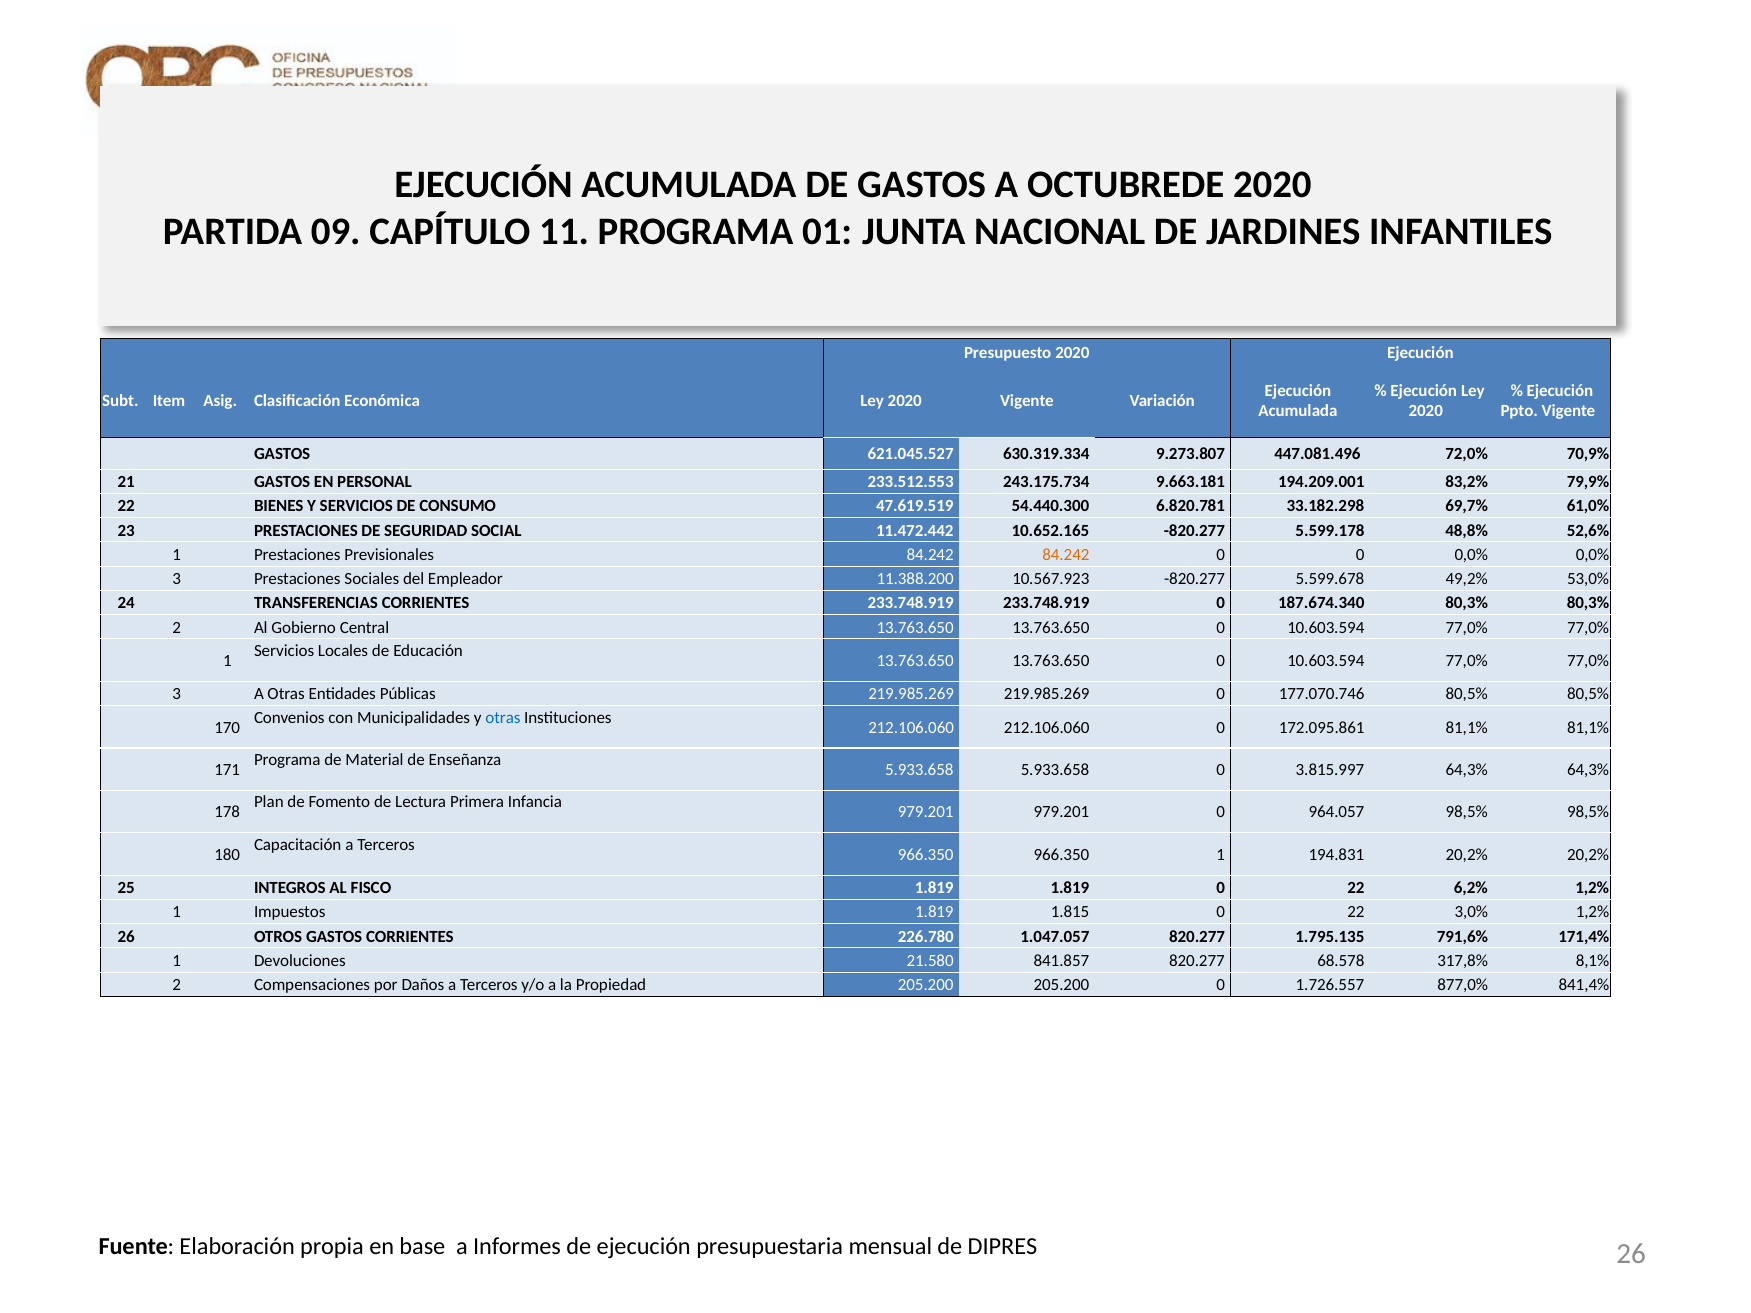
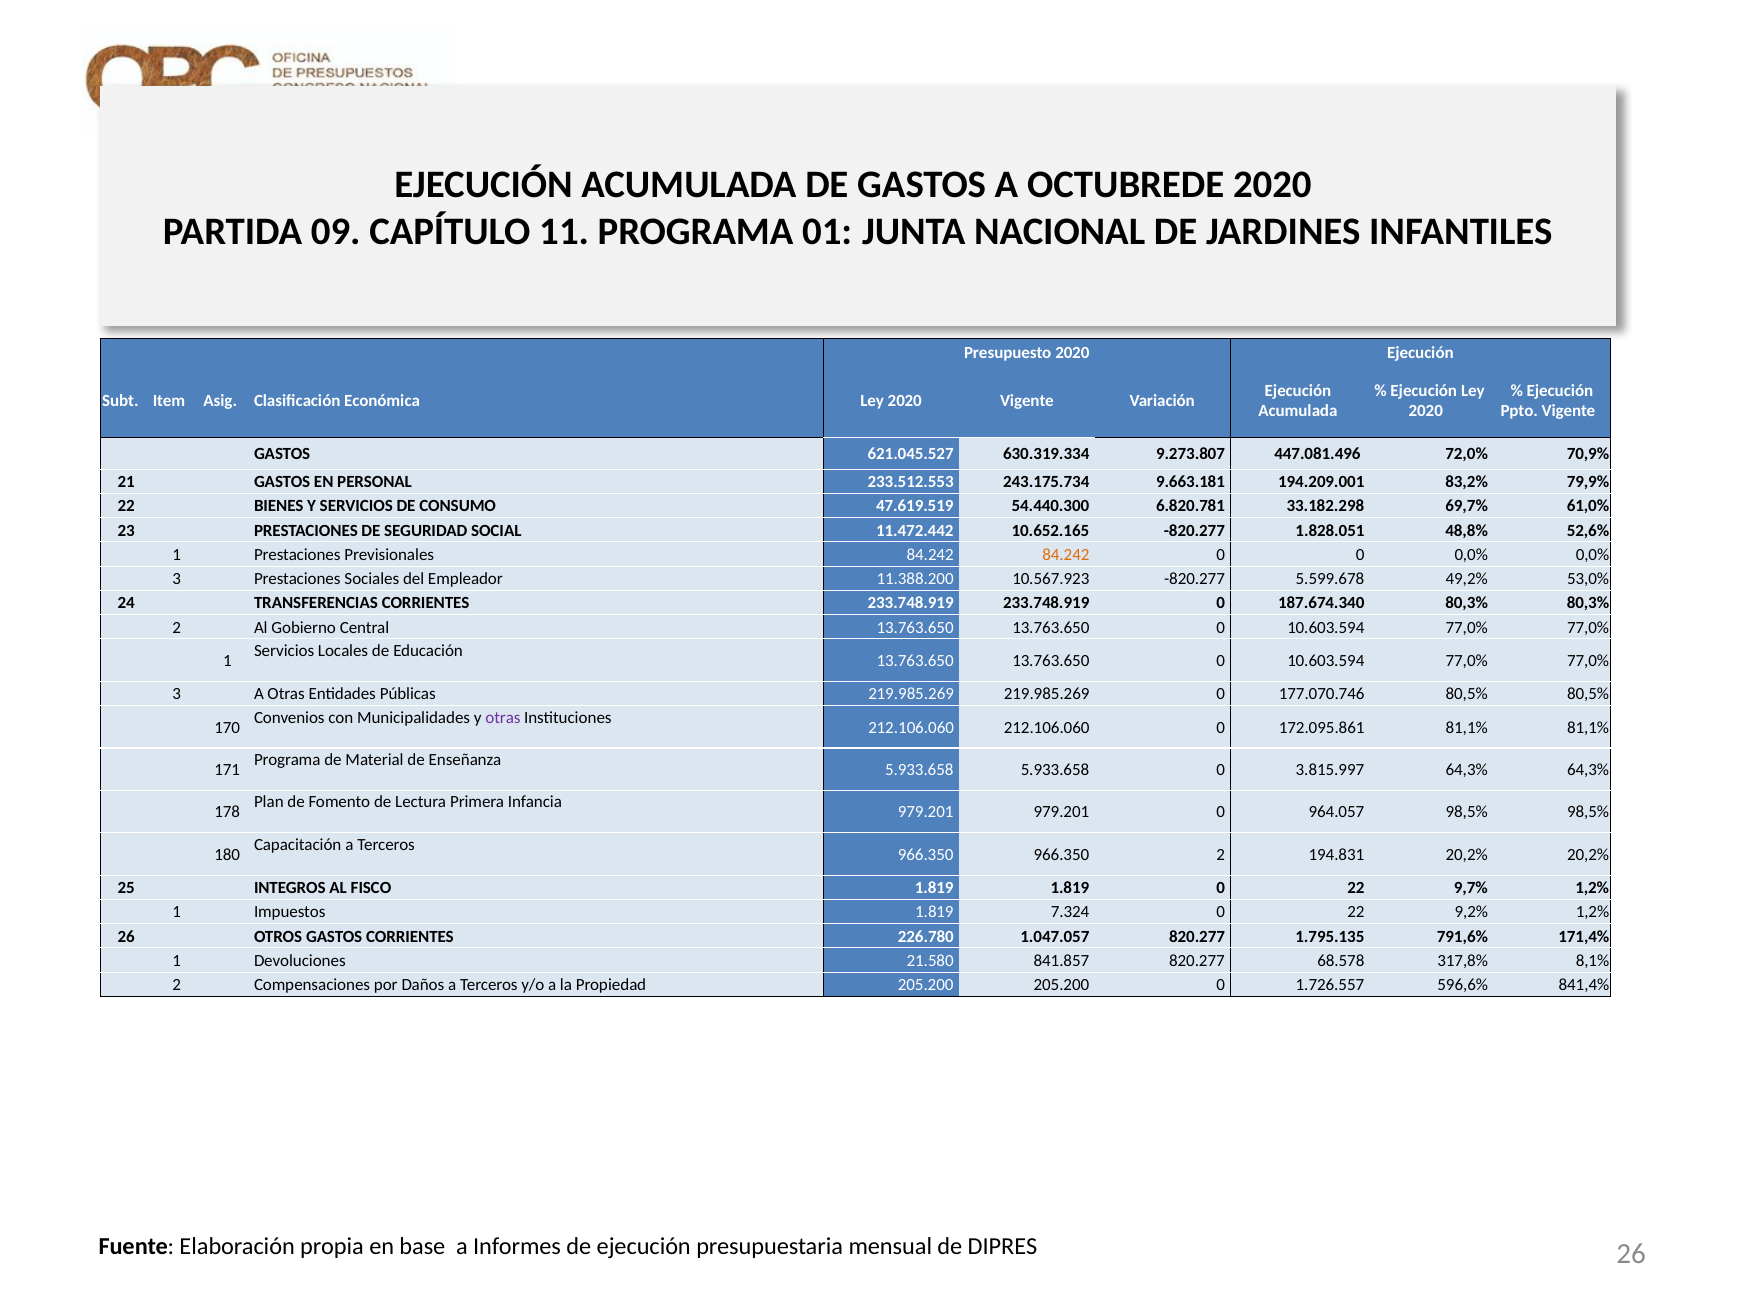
5.599.178: 5.599.178 -> 1.828.051 (1330, 531)
otras colour: blue -> purple (503, 718)
966.350 1: 1 -> 2 (1221, 855)
6,2%: 6,2% -> 9,7% (1471, 888)
1.815: 1.815 -> 7.324 (1070, 912)
3,0%: 3,0% -> 9,2% (1471, 912)
877,0%: 877,0% -> 596,6% (1463, 985)
